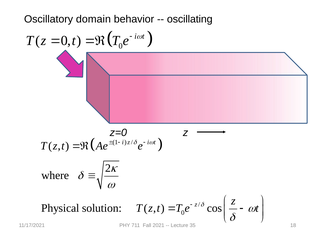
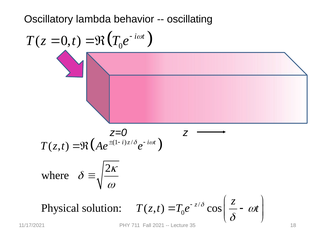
domain: domain -> lambda (93, 19)
